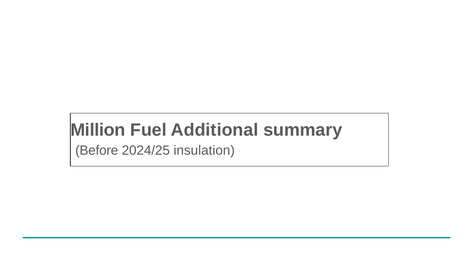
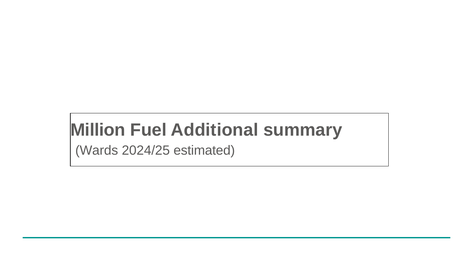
Before: Before -> Wards (97, 151)
insulation: insulation -> estimated (204, 151)
